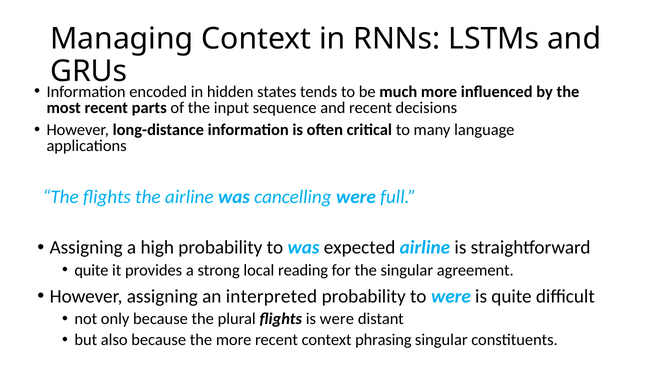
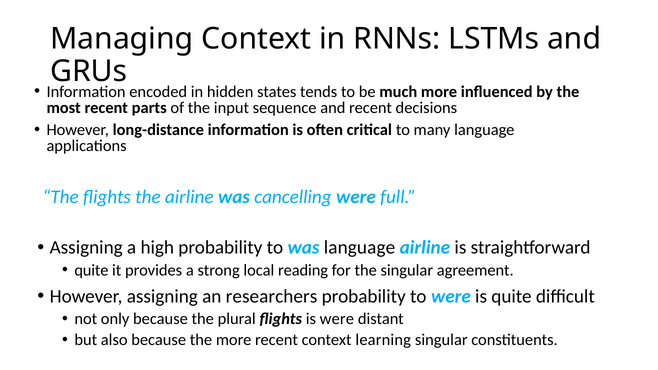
was expected: expected -> language (360, 248)
interpreted: interpreted -> researchers (272, 296)
phrasing: phrasing -> learning (383, 340)
